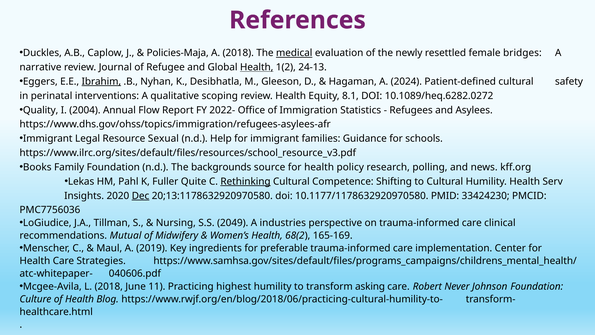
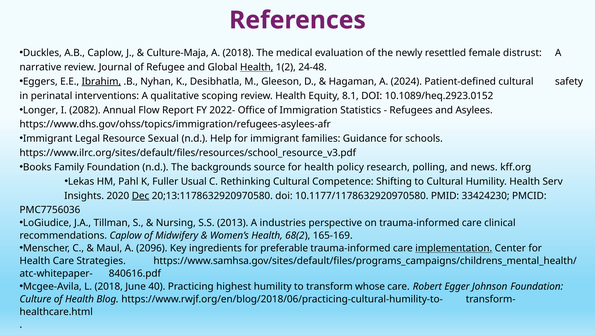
Policies-Maja: Policies-Maja -> Culture-Maja (178, 53)
medical underline: present -> none (294, 53)
bridges: bridges -> distrust (522, 53)
24-13: 24-13 -> 24-48 (313, 67)
10.1089/heq.6282.0272: 10.1089/heq.6282.0272 -> 10.1089/heq.2923.0152 (439, 96)
Quality: Quality -> Longer (41, 110)
2004: 2004 -> 2082 (85, 110)
Quite: Quite -> Usual (194, 181)
Rethinking underline: present -> none (246, 181)
2049: 2049 -> 2013 (233, 223)
recommendations Mutual: Mutual -> Caplow (126, 235)
2019: 2019 -> 2096 (152, 248)
implementation underline: none -> present (454, 248)
040606.pdf: 040606.pdf -> 840616.pdf (135, 273)
11: 11 -> 40 (157, 286)
asking: asking -> whose (370, 286)
Never: Never -> Egger (457, 286)
